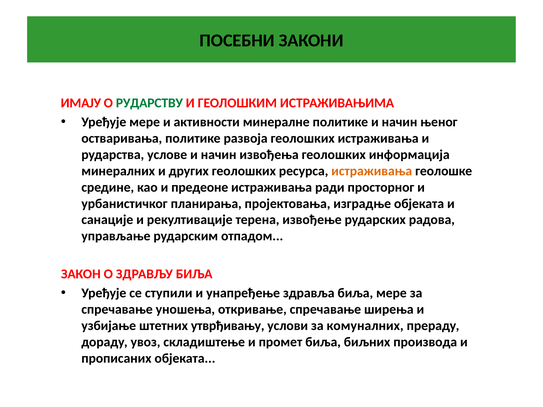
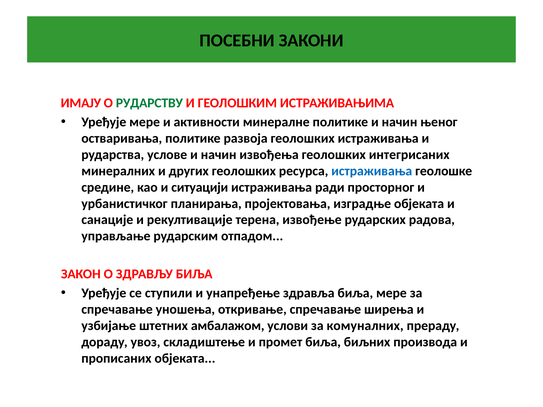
информација: информација -> интегрисаних (409, 155)
истраживања colour: orange -> blue (372, 171)
предеоне: предеоне -> ситуацији (200, 187)
утврђивању: утврђивању -> амбалажом (228, 326)
